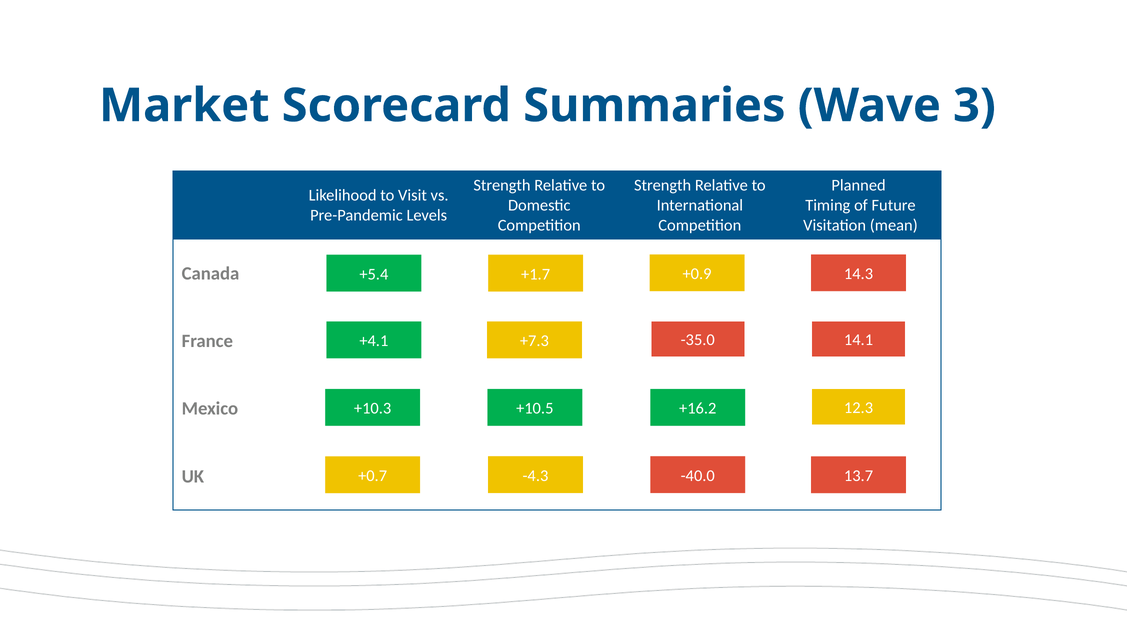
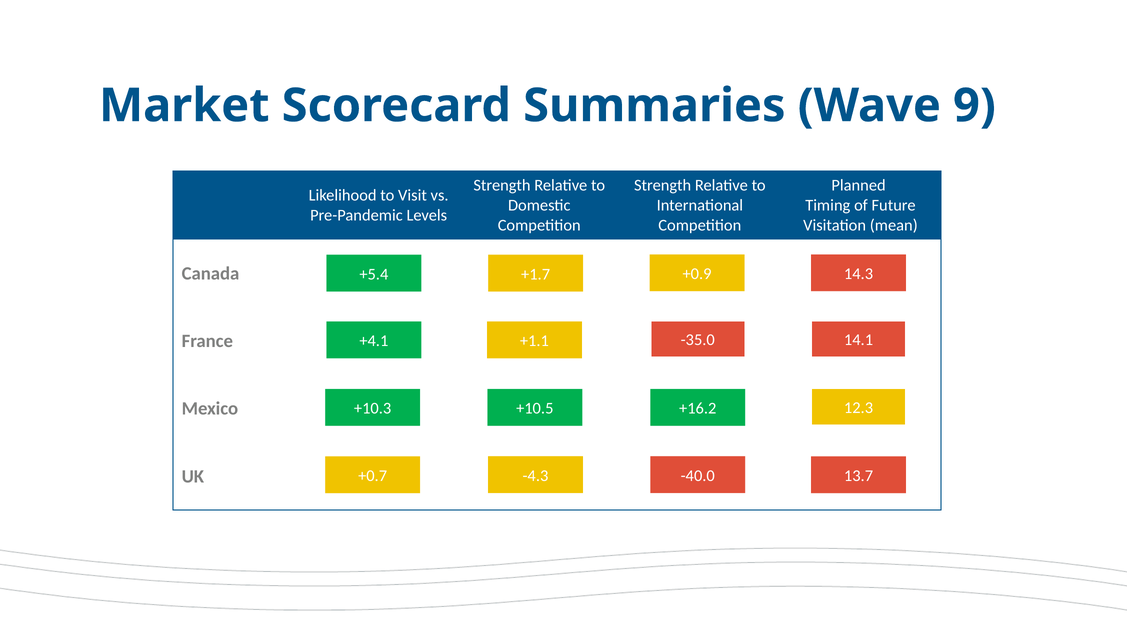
3: 3 -> 9 (974, 106)
+7.3: +7.3 -> +1.1 (534, 341)
